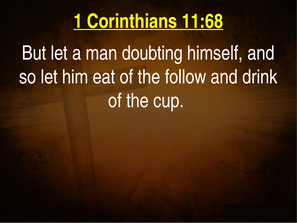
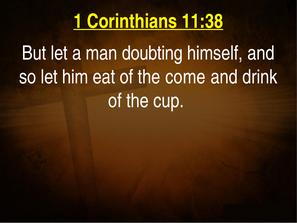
11:68: 11:68 -> 11:38 (202, 21)
follow: follow -> come (185, 77)
